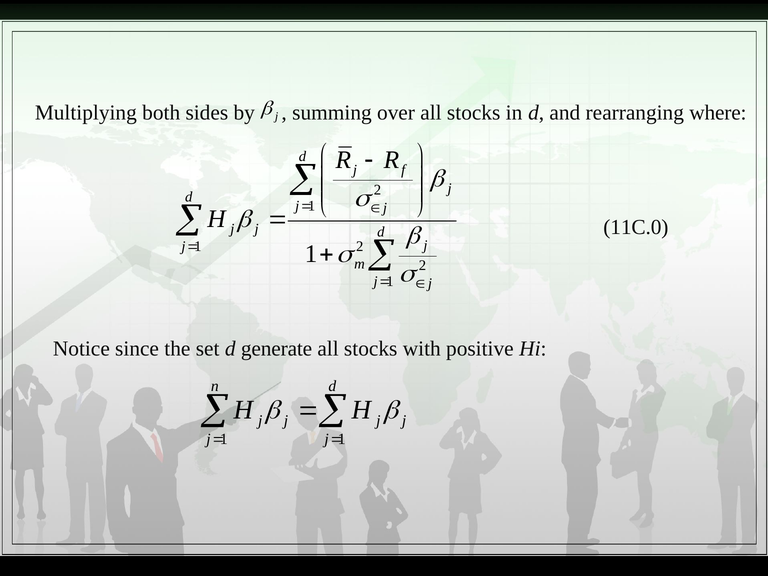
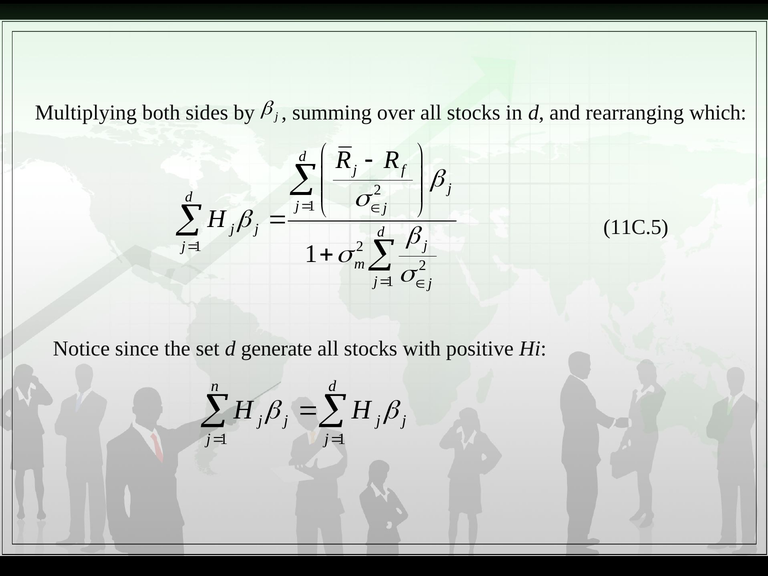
where: where -> which (718, 113)
11C.0: 11C.0 -> 11C.5 (636, 227)
